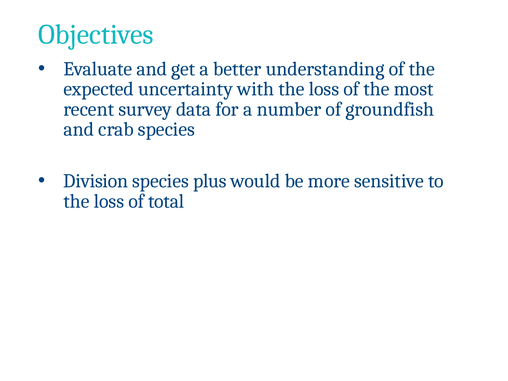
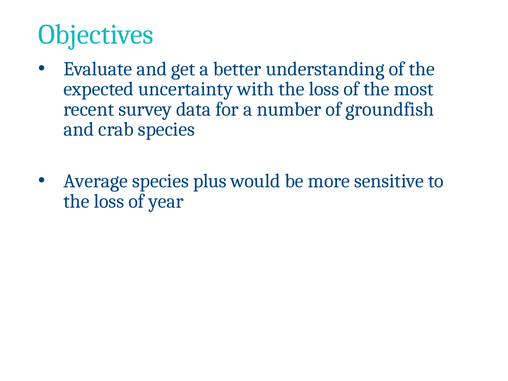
Division: Division -> Average (96, 181)
total: total -> year (166, 201)
